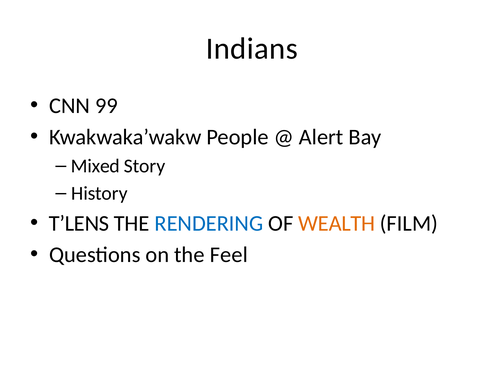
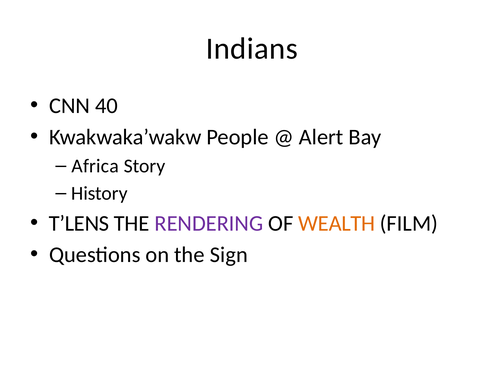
99: 99 -> 40 (106, 106)
Mixed: Mixed -> Africa (95, 166)
RENDERING colour: blue -> purple (209, 223)
Feel: Feel -> Sign (229, 255)
